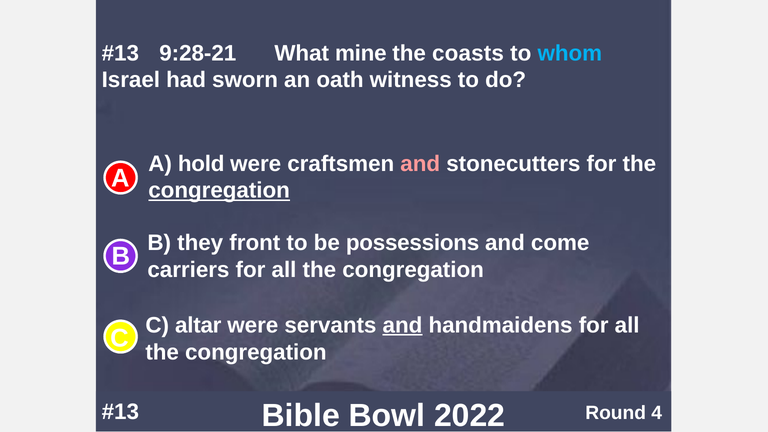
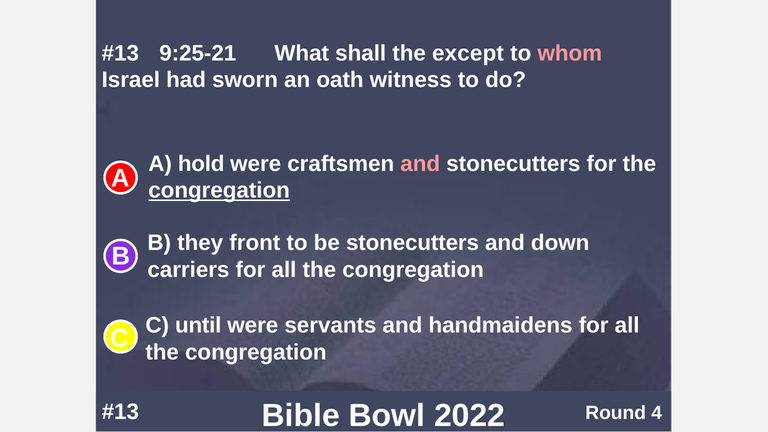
9:28-21: 9:28-21 -> 9:25-21 (198, 53)
mine: mine -> shall (361, 53)
coasts: coasts -> except (468, 53)
whom colour: light blue -> pink (570, 53)
be possessions: possessions -> stonecutters (413, 243)
come: come -> down (560, 243)
altar: altar -> until (198, 325)
and underline: present -> none (402, 325)
